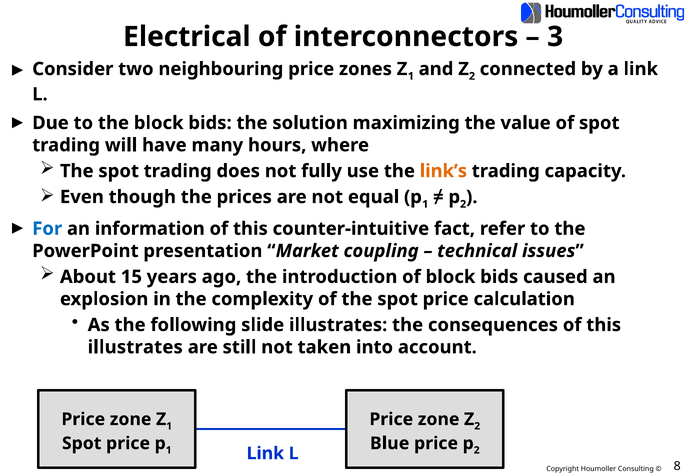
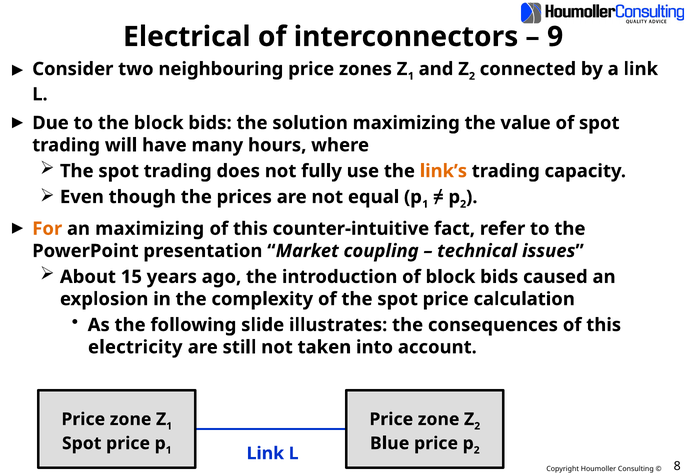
3: 3 -> 9 (555, 37)
For colour: blue -> orange (47, 229)
an information: information -> maximizing (150, 229)
illustrates: illustrates -> electricity (135, 347)
